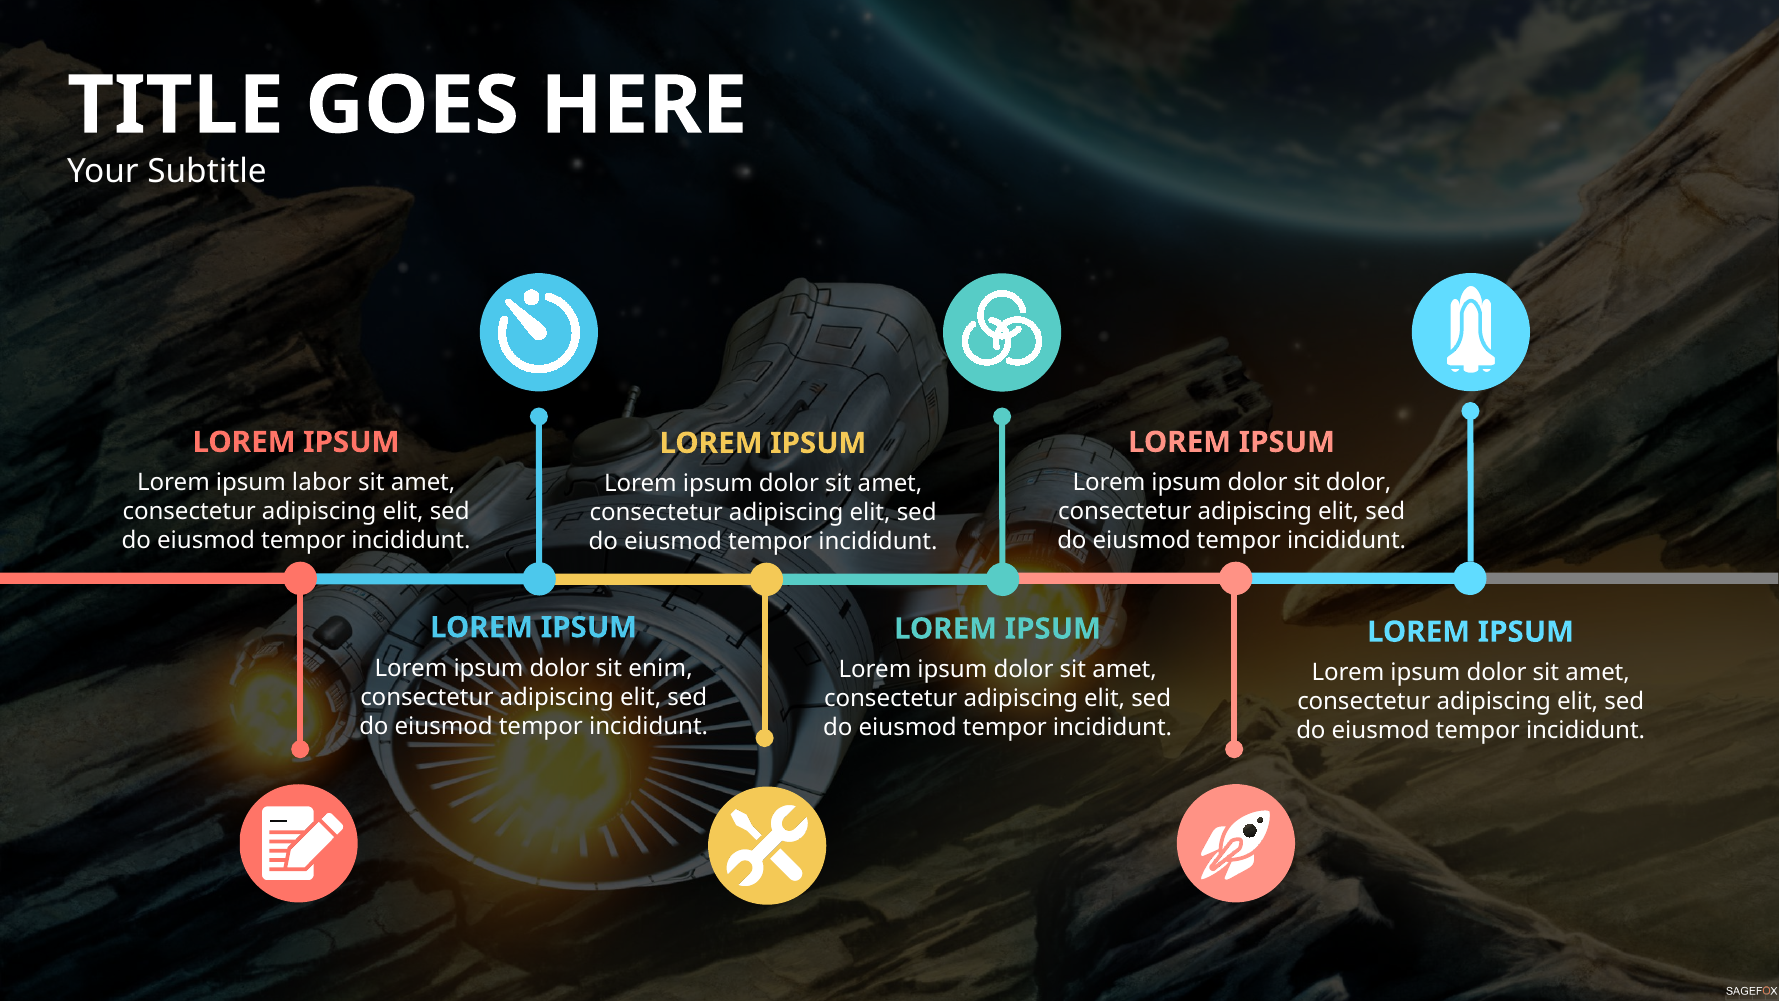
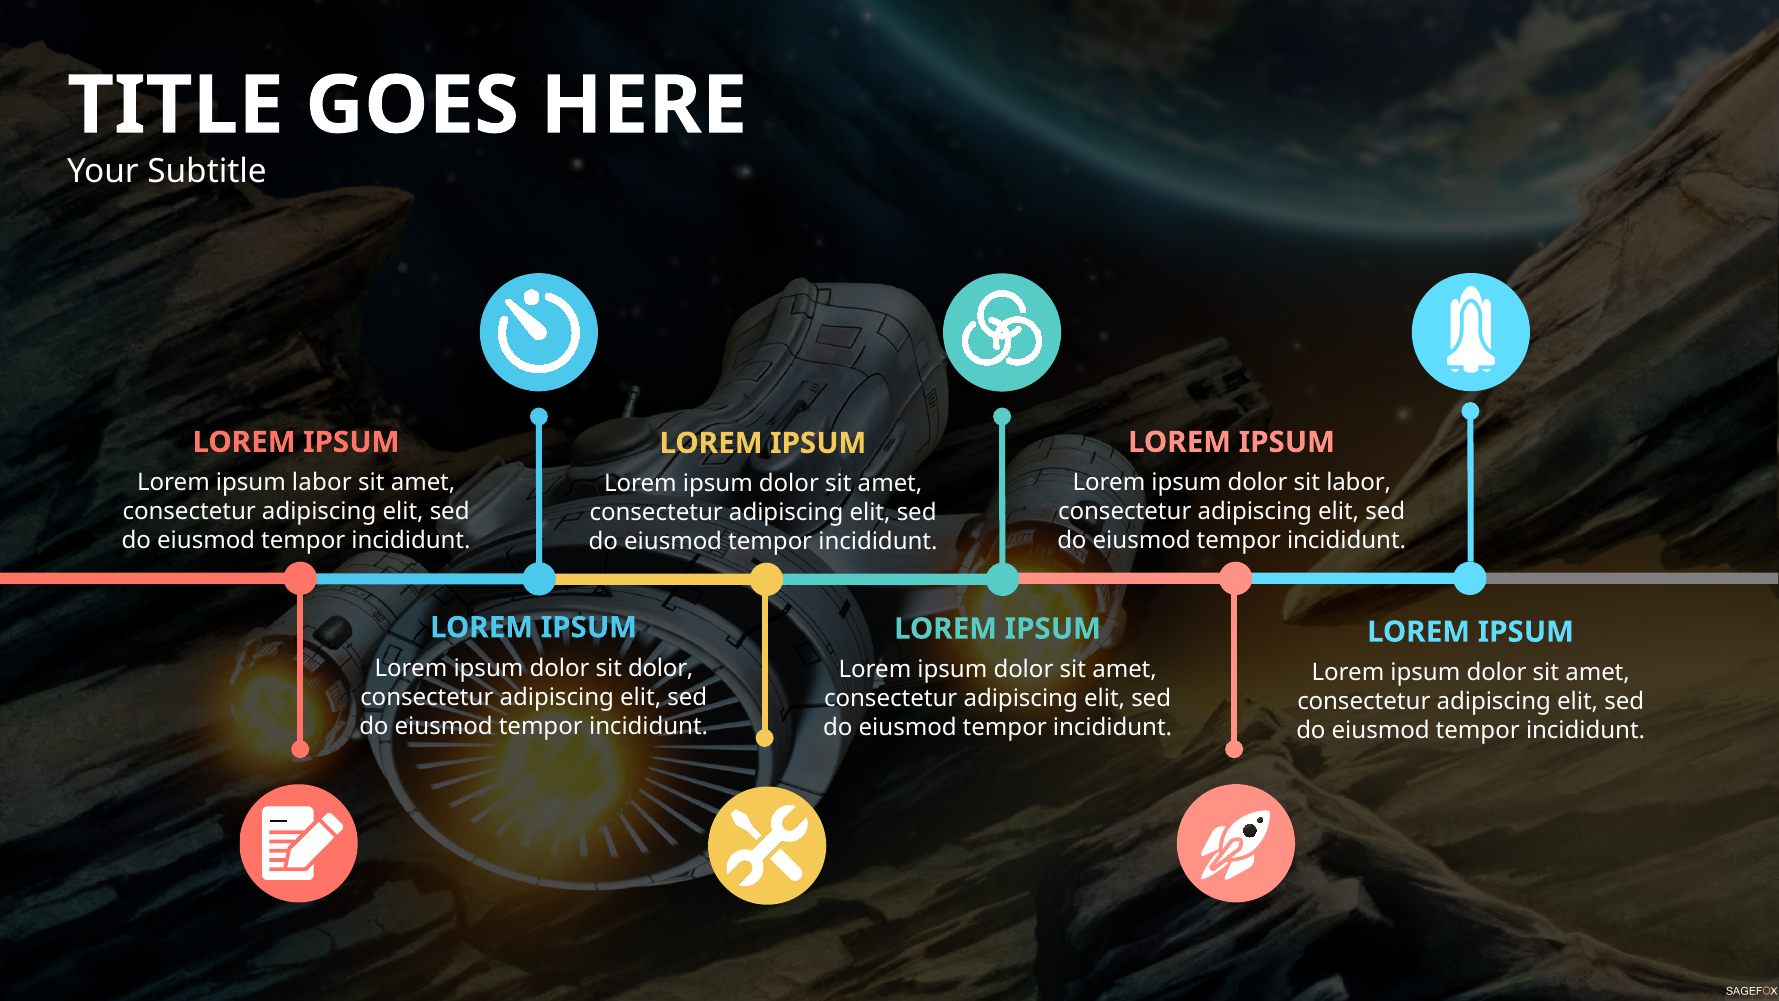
sit dolor: dolor -> labor (1359, 483)
sit enim: enim -> dolor (661, 668)
